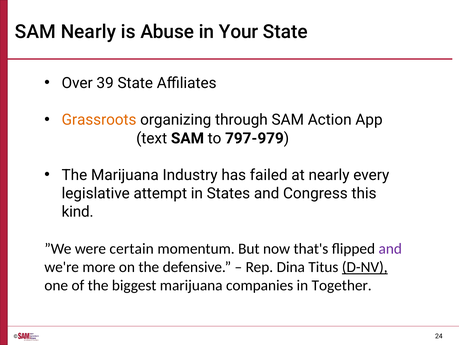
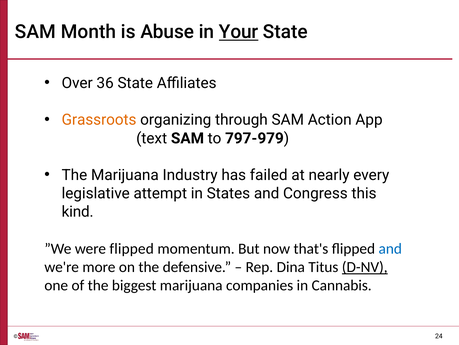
SAM Nearly: Nearly -> Month (88, 32)
Your underline: none -> present (239, 32)
39: 39 -> 36 (105, 83)
were certain: certain -> flipped (132, 248)
and colour: purple -> blue (390, 248)
Together: Together -> Cannabis (342, 285)
